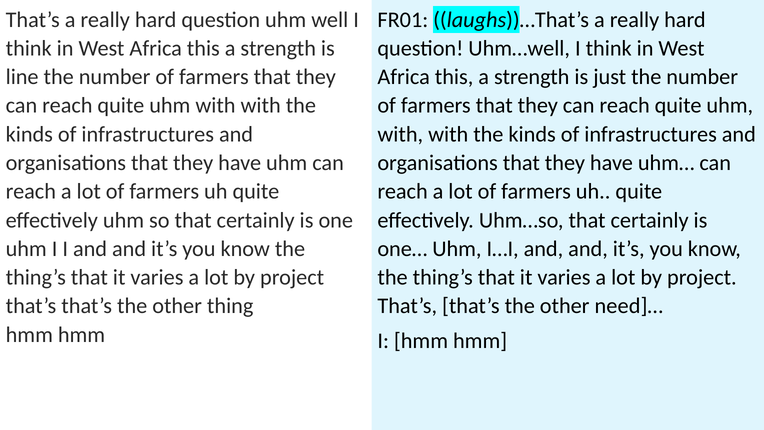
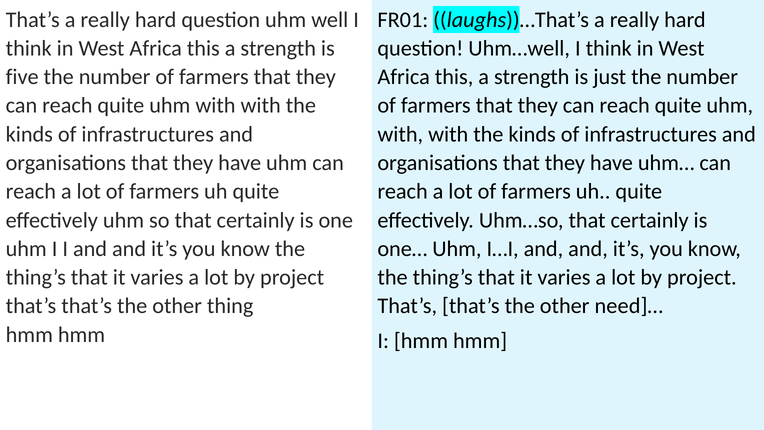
line: line -> five (22, 77)
